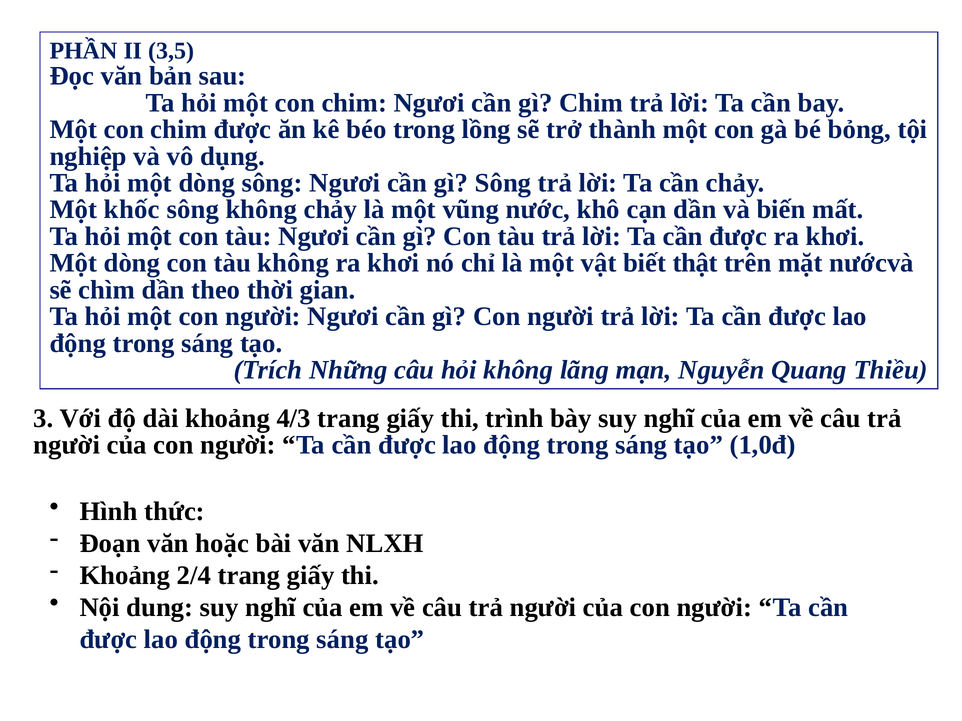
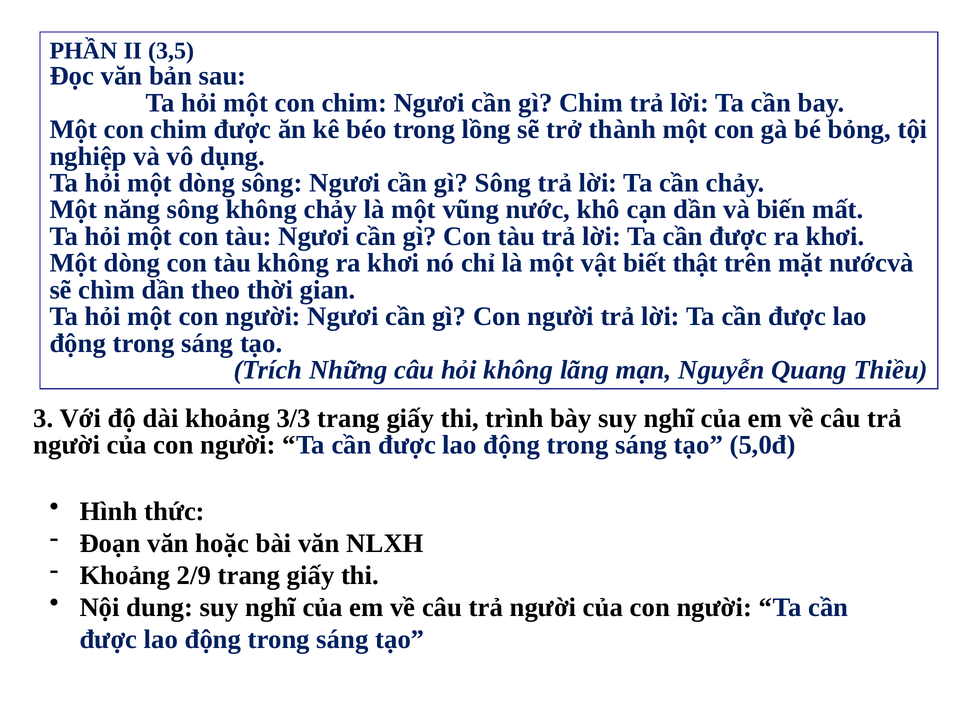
khốc: khốc -> năng (132, 210)
4/3: 4/3 -> 3/3 (294, 419)
1,0đ: 1,0đ -> 5,0đ (763, 445)
2/4: 2/4 -> 2/9 (194, 576)
